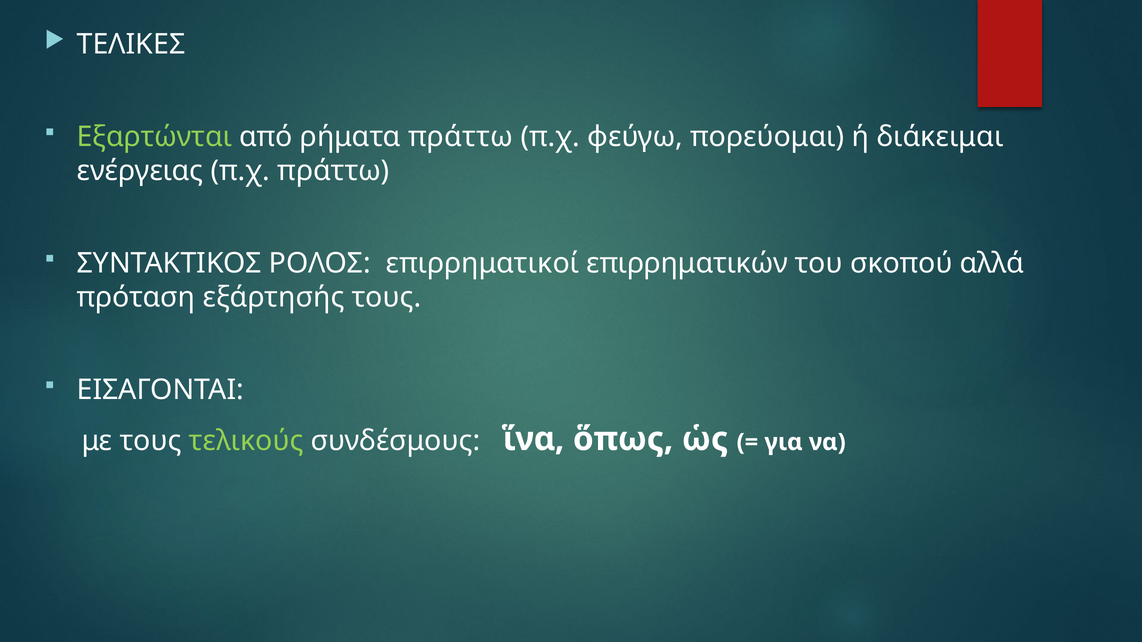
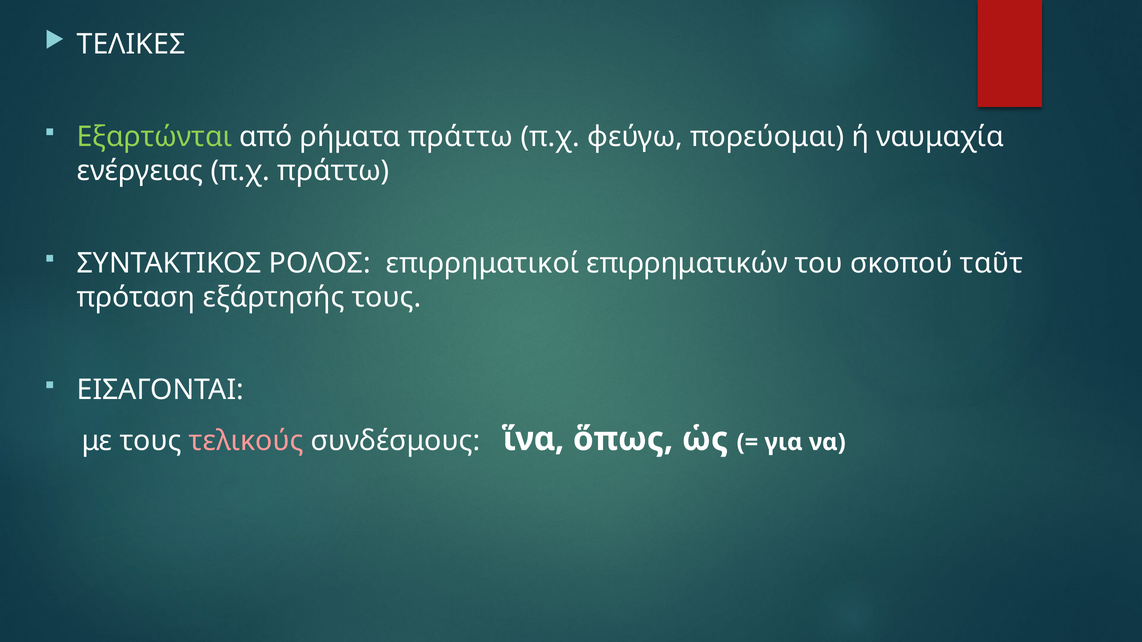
διάκειμαι: διάκειμαι -> ναυμαχία (940, 137)
αλλά: αλλά -> ταῦτ (992, 263)
τελικούς colour: light green -> pink (246, 441)
